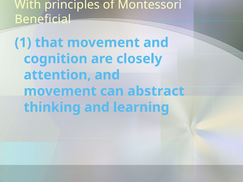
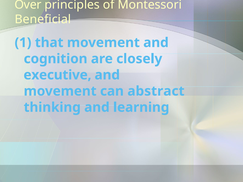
With: With -> Over (28, 5)
attention: attention -> executive (57, 75)
